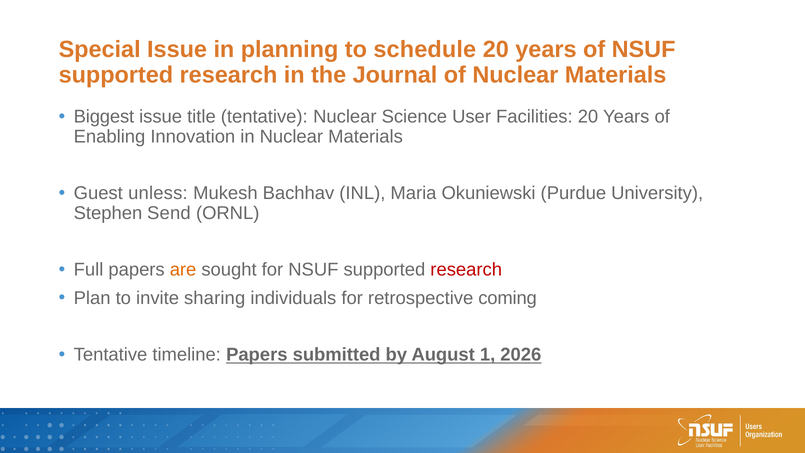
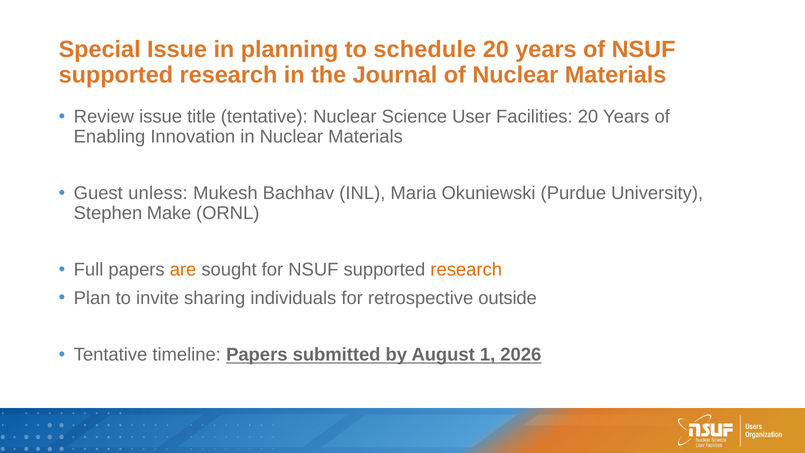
Biggest: Biggest -> Review (104, 117)
Send: Send -> Make (169, 213)
research colour: red -> orange (466, 270)
coming: coming -> outside (508, 298)
